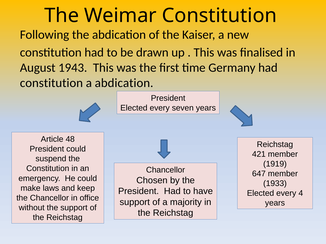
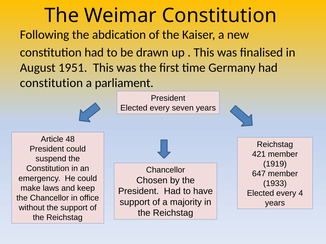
1943: 1943 -> 1951 (73, 68)
a abdication: abdication -> parliament (124, 83)
